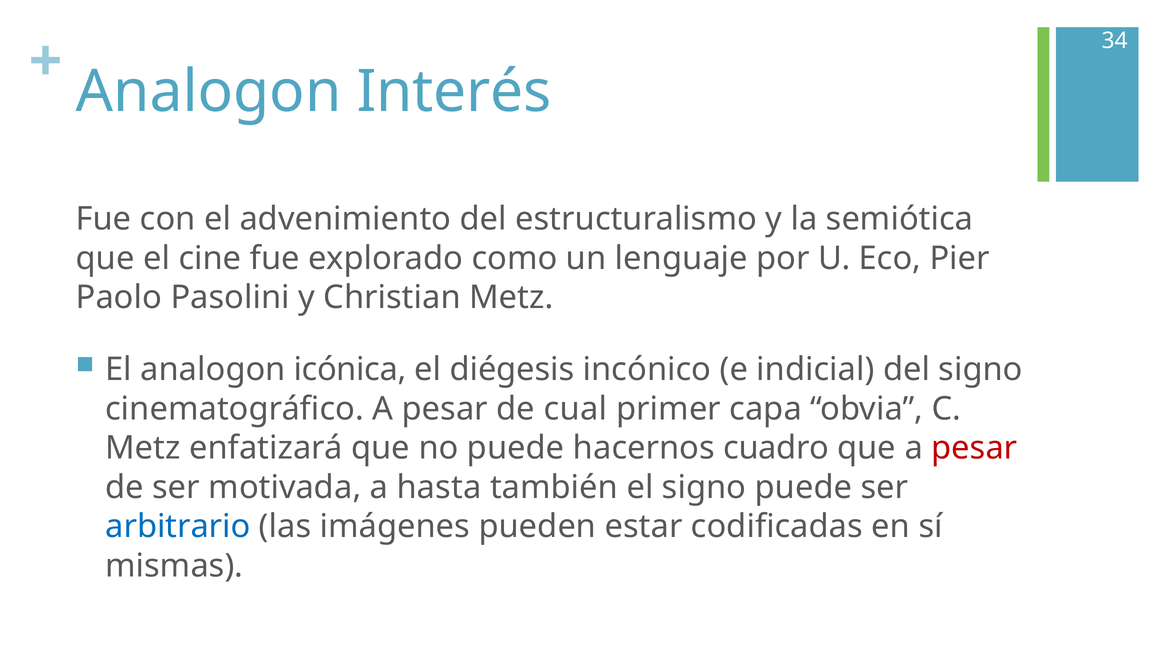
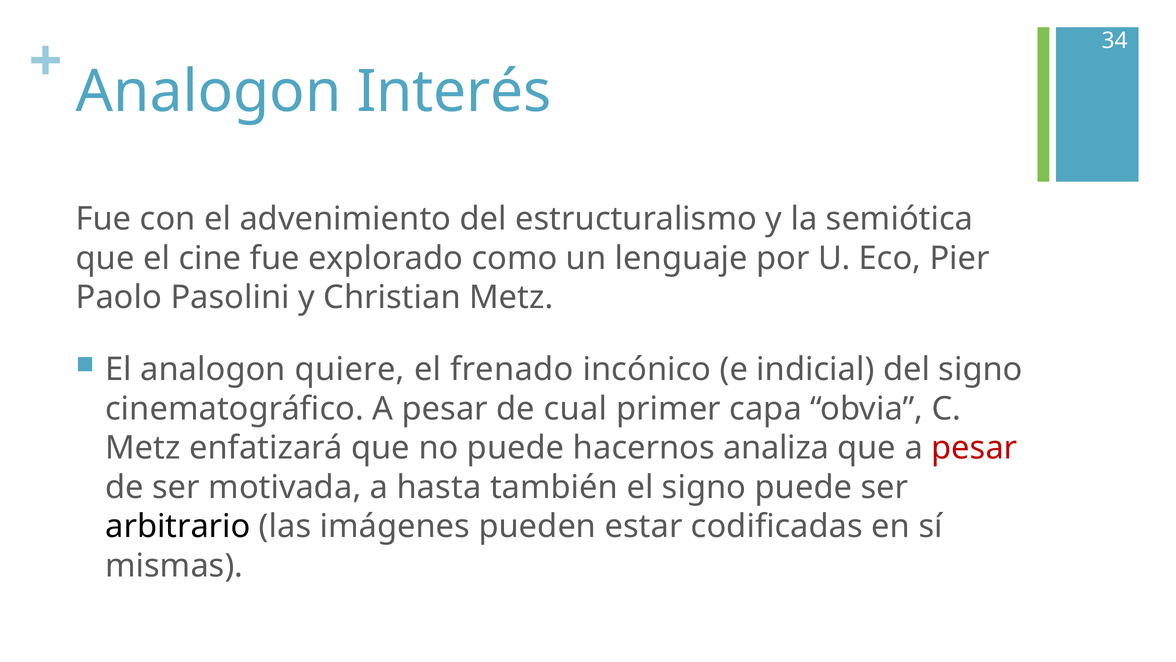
icónica: icónica -> quiere (350, 369)
diégesis: diégesis -> frenado (512, 369)
cuadro: cuadro -> analiza (776, 448)
arbitrario colour: blue -> black (178, 526)
